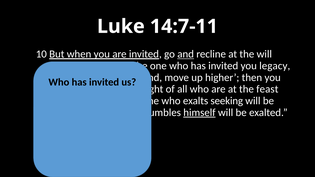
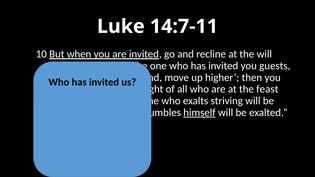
and underline: present -> none (186, 54)
legacy: legacy -> guests (275, 66)
seeking: seeking -> striving (227, 101)
